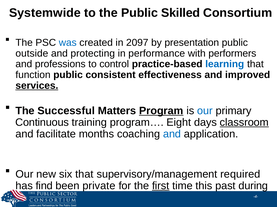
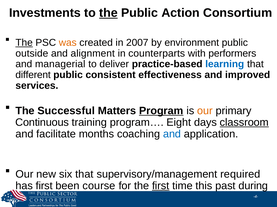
Systemwide: Systemwide -> Investments (45, 13)
the underline: none -> present (108, 13)
Skilled: Skilled -> Action (181, 13)
The underline: none -> present (24, 43)
was colour: blue -> orange (68, 43)
2097: 2097 -> 2007 (137, 43)
presentation: presentation -> environment (192, 43)
protecting: protecting -> alignment (93, 54)
performance: performance -> counterparts (157, 54)
professions: professions -> managerial (60, 64)
control: control -> deliver (114, 64)
function: function -> different (33, 75)
services underline: present -> none (37, 86)
our colour: blue -> orange (205, 111)
has find: find -> first (44, 186)
private: private -> course (99, 186)
